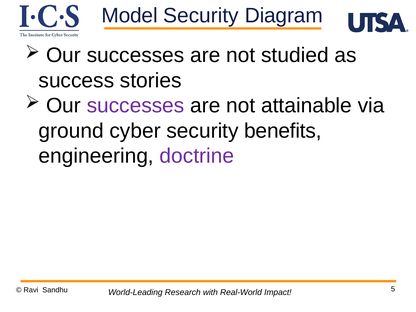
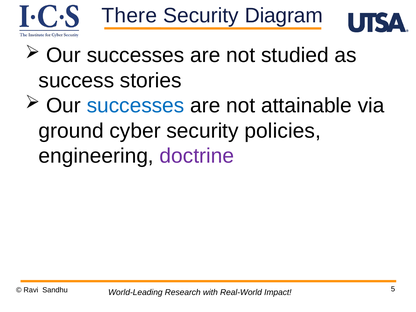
Model: Model -> There (129, 16)
successes colour: purple -> blue (136, 106)
benefits: benefits -> policies (283, 131)
